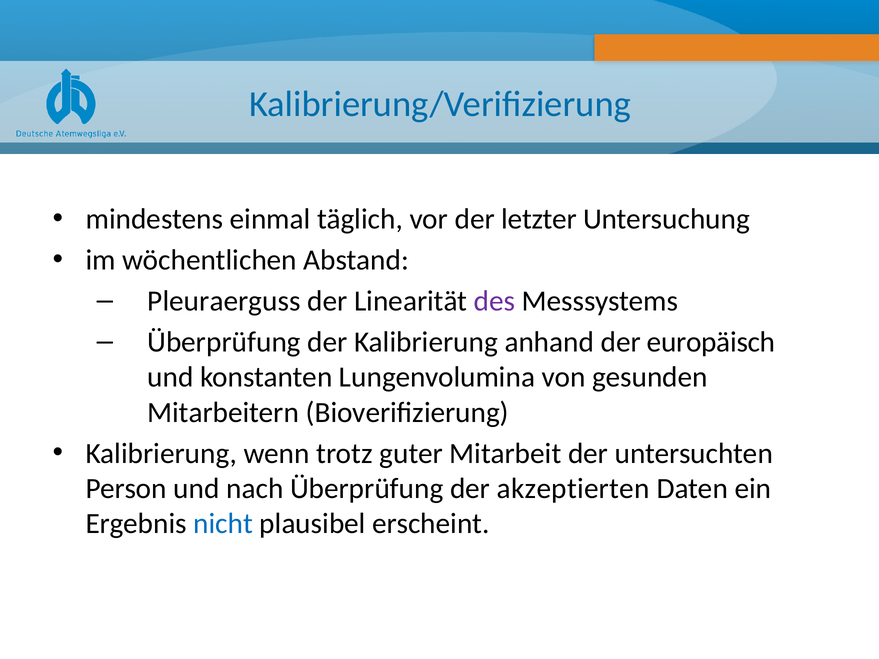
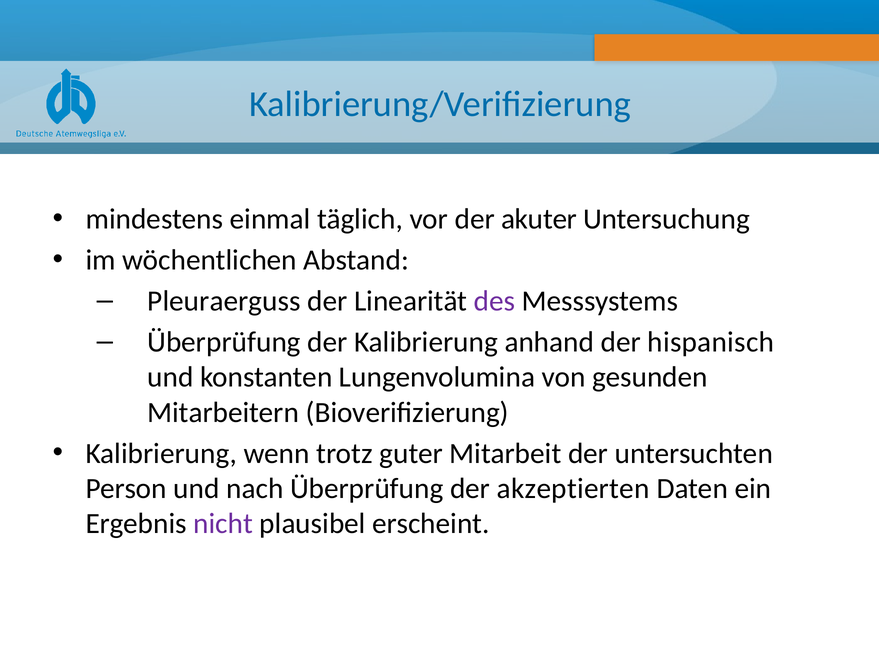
letzter: letzter -> akuter (539, 219)
europäisch: europäisch -> hispanisch (711, 342)
nicht colour: blue -> purple (223, 524)
